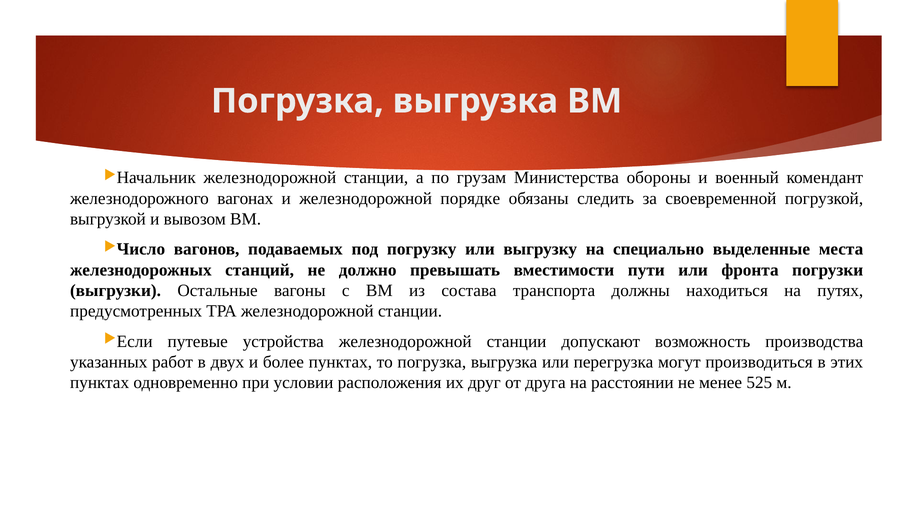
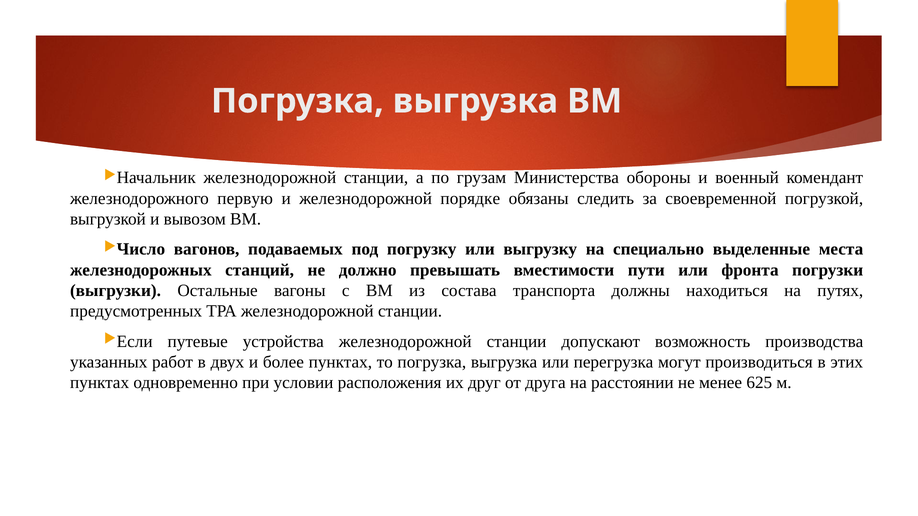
вагонах: вагонах -> первую (245, 199)
525: 525 -> 625 (759, 383)
